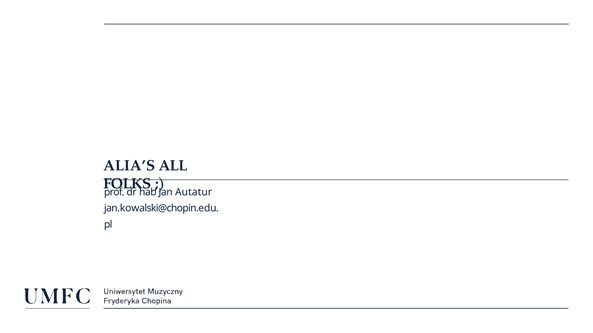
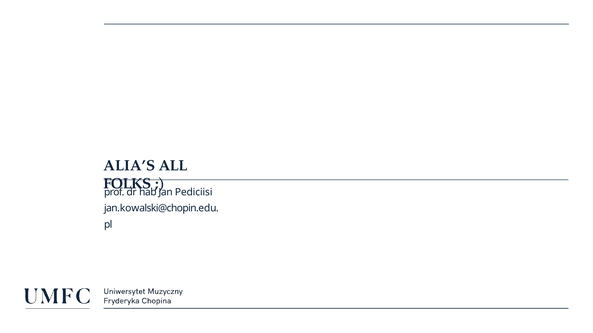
Autatur: Autatur -> Pediciisi (194, 192)
